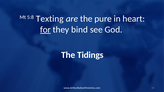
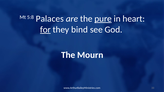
Texting: Texting -> Palaces (50, 19)
pure underline: none -> present (103, 19)
Tidings: Tidings -> Mourn (90, 55)
